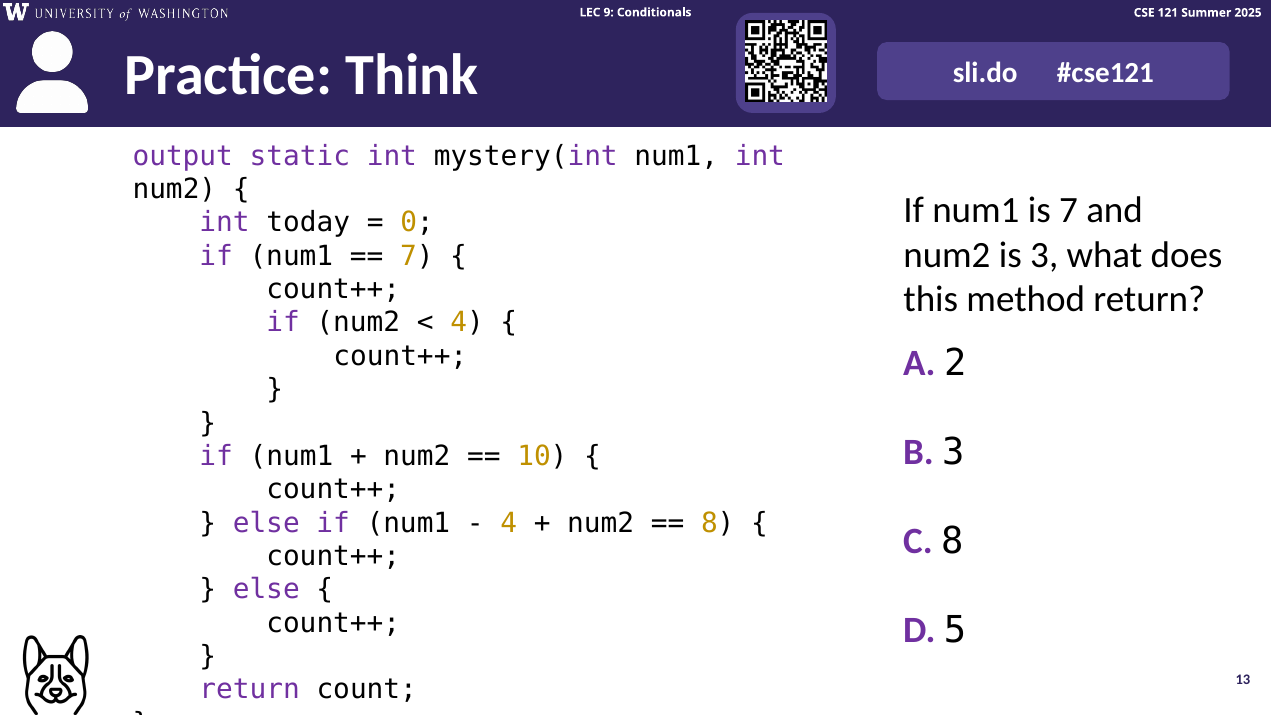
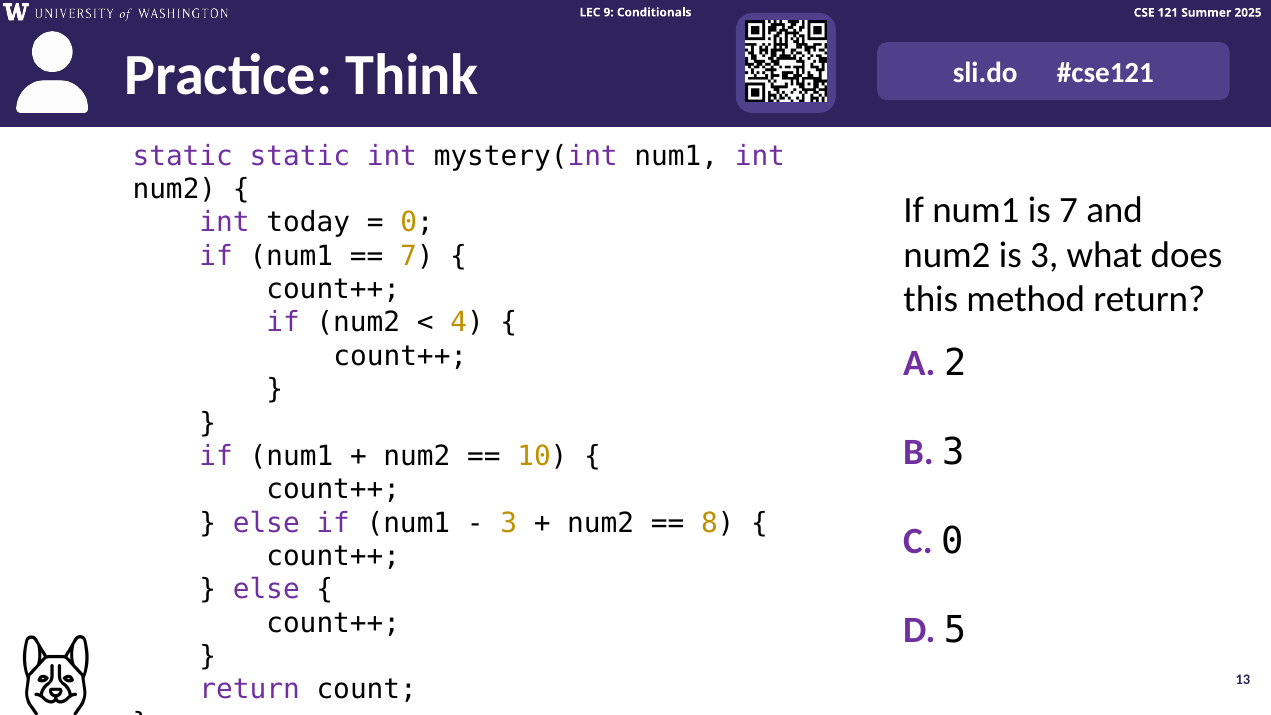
output: output -> static (183, 156)
4: 4 -> 3 (509, 523)
C 8: 8 -> 0 (952, 541)
